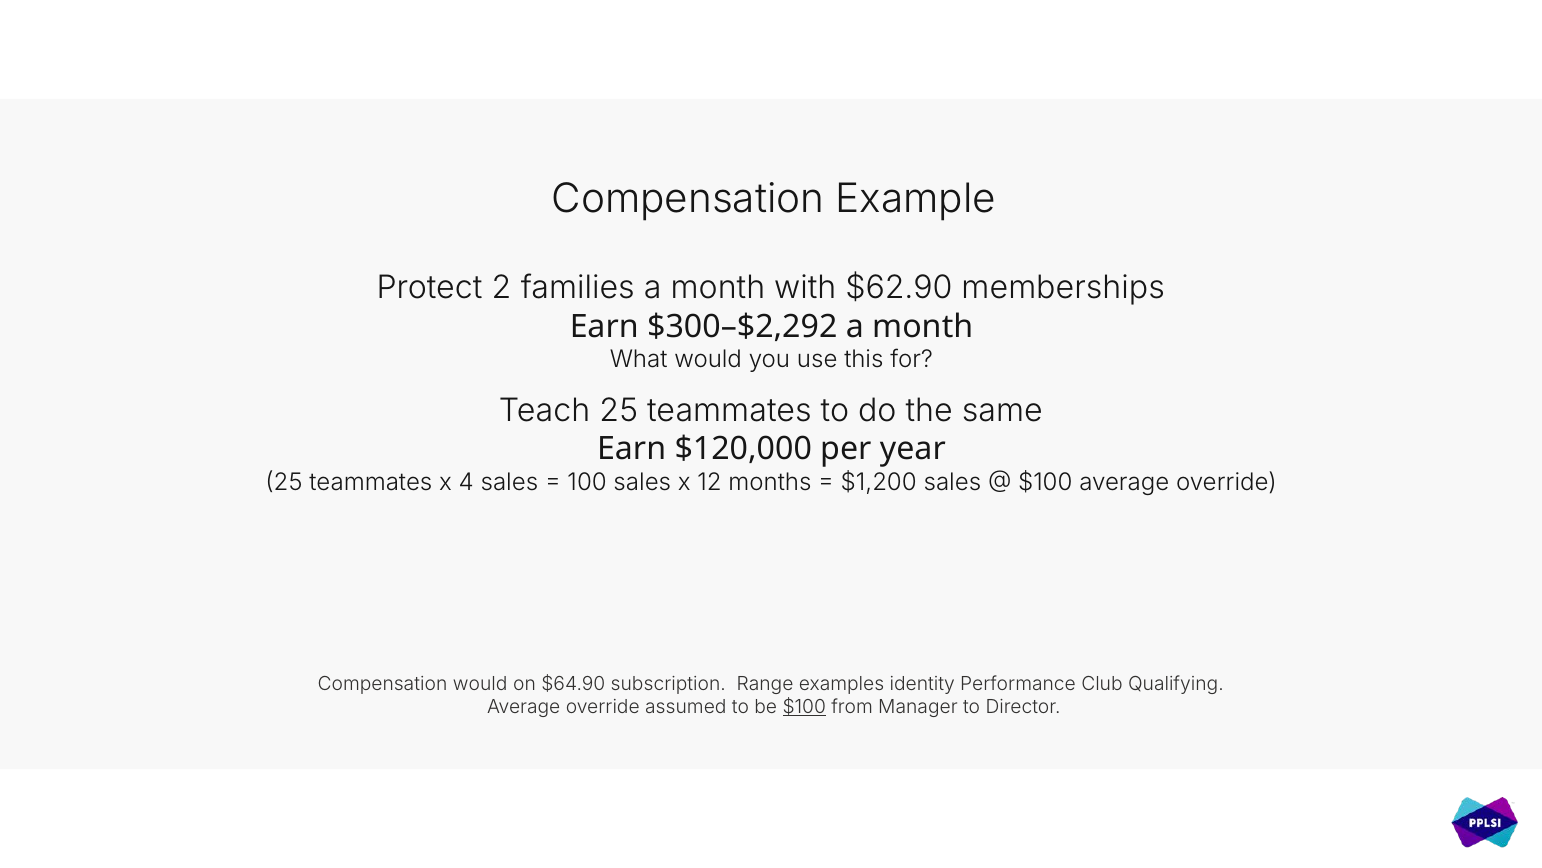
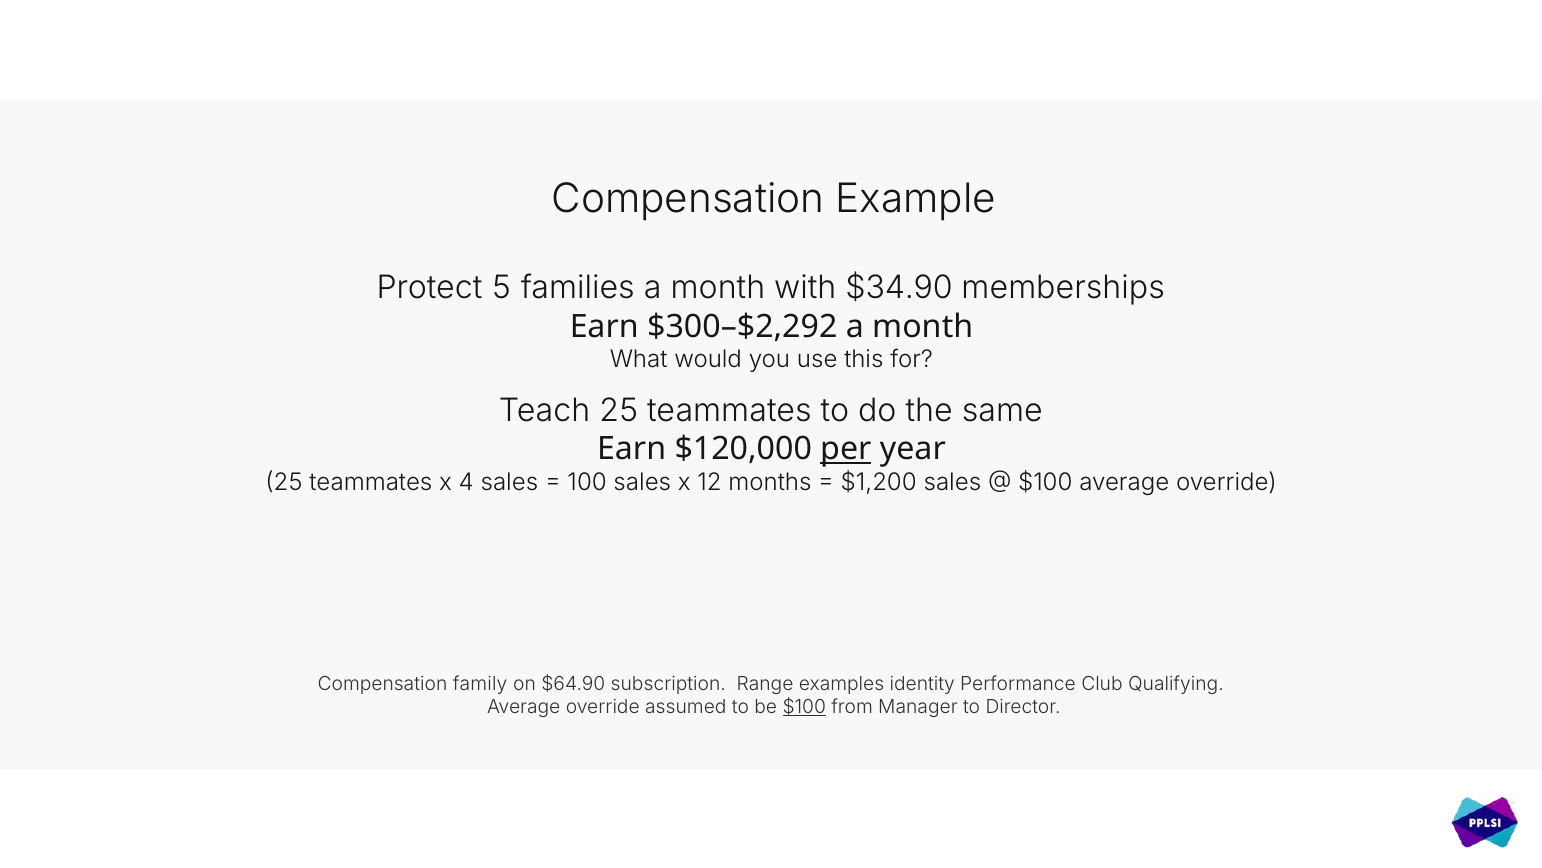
2: 2 -> 5 (501, 288)
$62.90: $62.90 -> $34.90 (899, 288)
per underline: none -> present (846, 449)
Compensation would: would -> family (480, 683)
